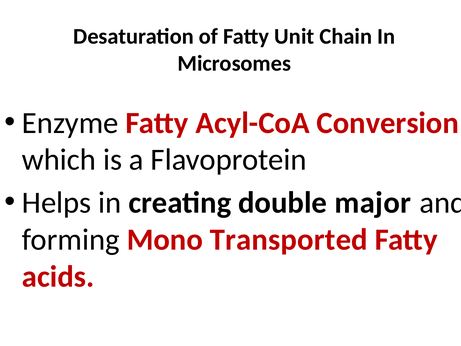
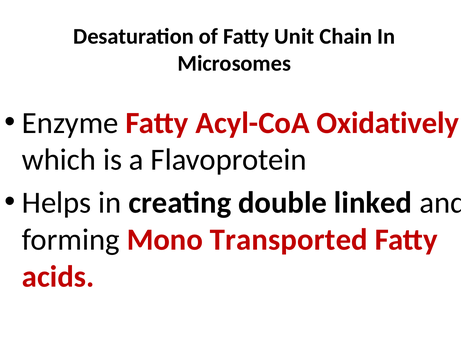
Conversion: Conversion -> Oxidatively (388, 123)
major: major -> linked (373, 203)
